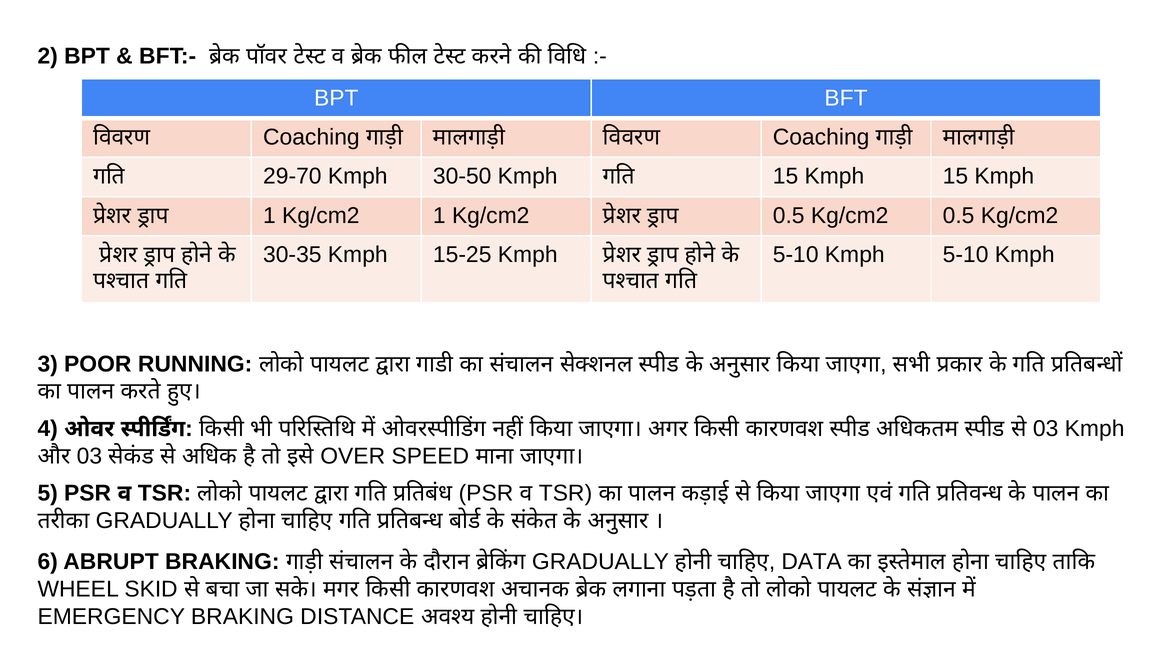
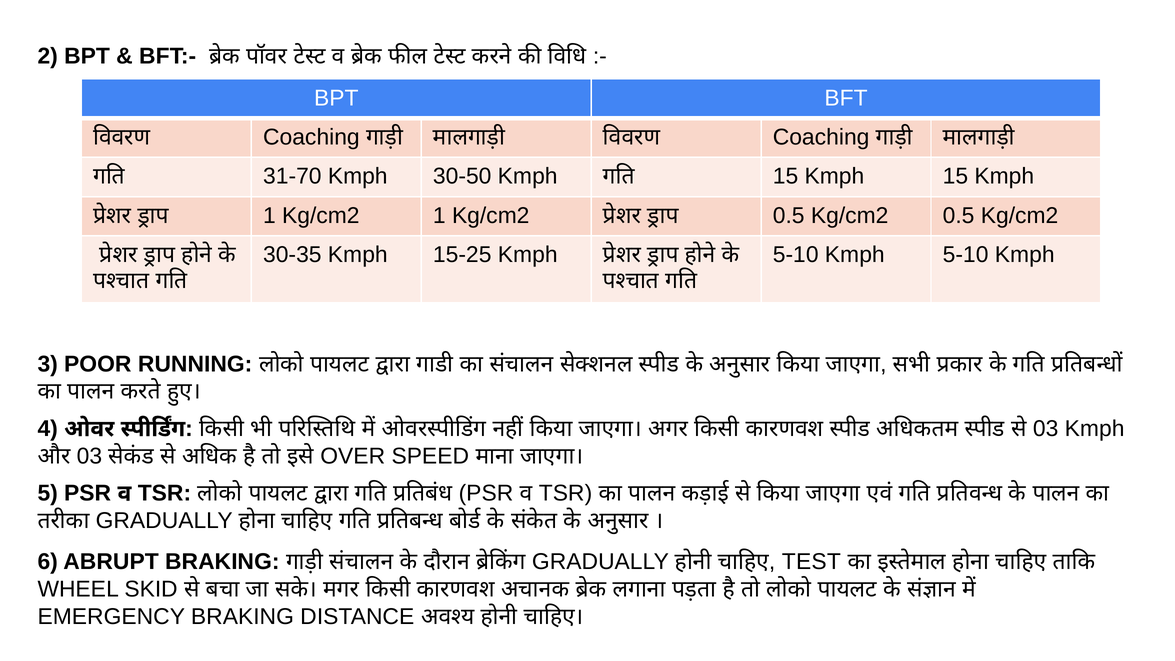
29-70: 29-70 -> 31-70 (292, 176)
DATA: DATA -> TEST (811, 562)
